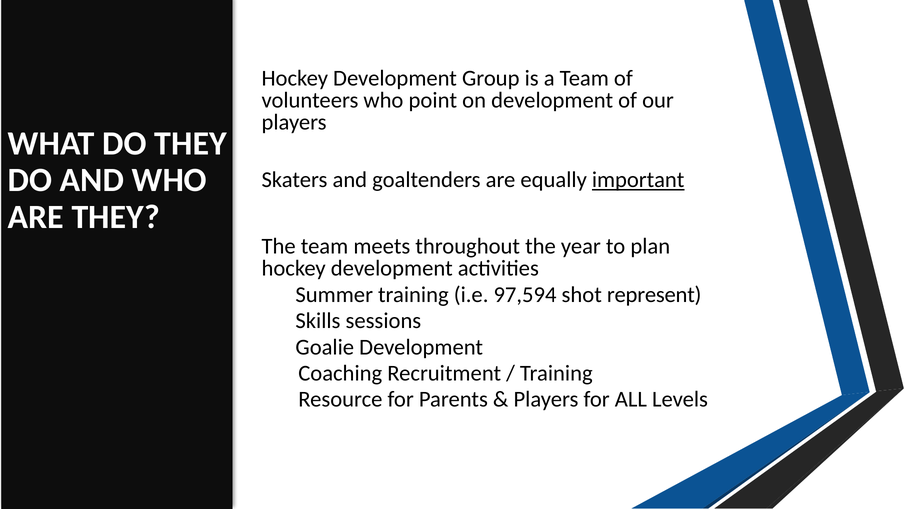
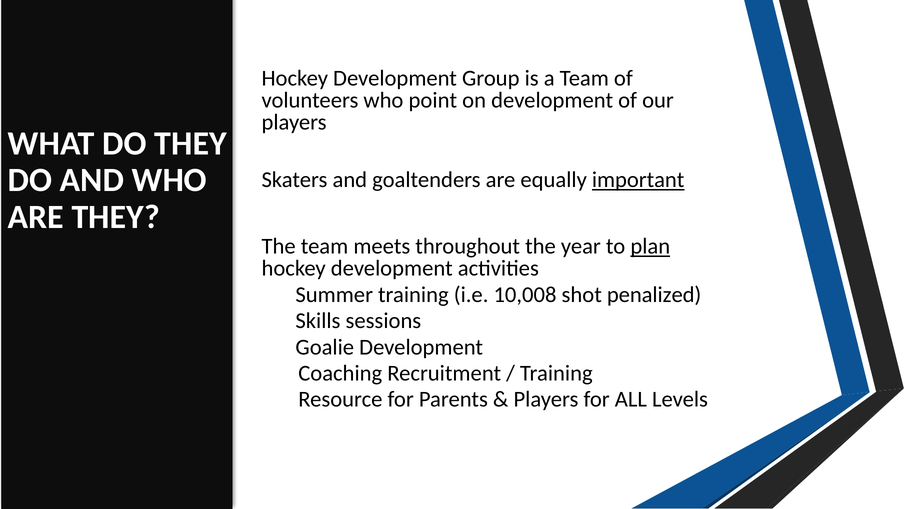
plan underline: none -> present (650, 246)
97,594: 97,594 -> 10,008 (525, 295)
represent: represent -> penalized (654, 295)
